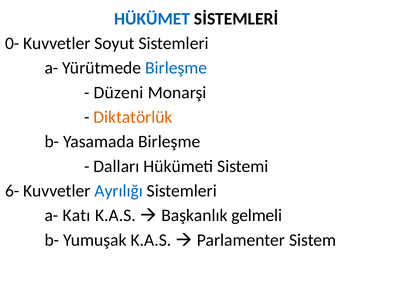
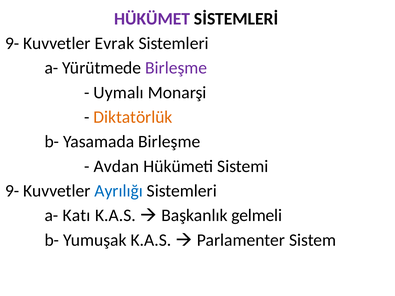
HÜKÜMET colour: blue -> purple (152, 19)
0-: 0- -> 9- (12, 43)
Soyut: Soyut -> Evrak (114, 43)
Birleşme colour: blue -> purple (176, 68)
Düzeni: Düzeni -> Uymalı (119, 93)
Dalları: Dalları -> Avdan (116, 166)
6-: 6- -> 9- (12, 191)
